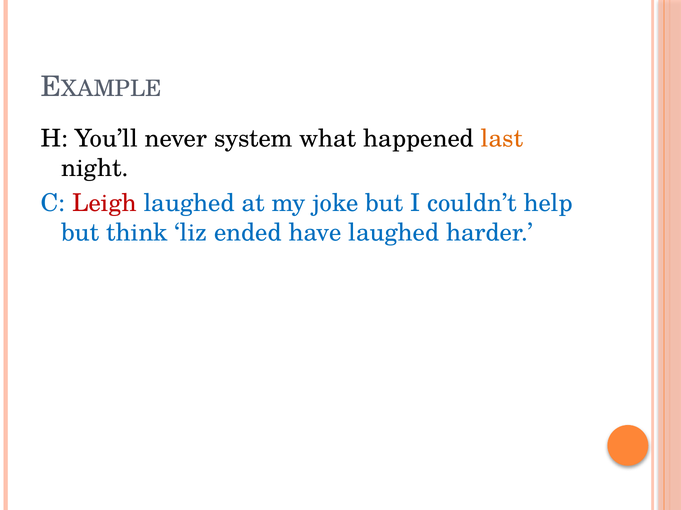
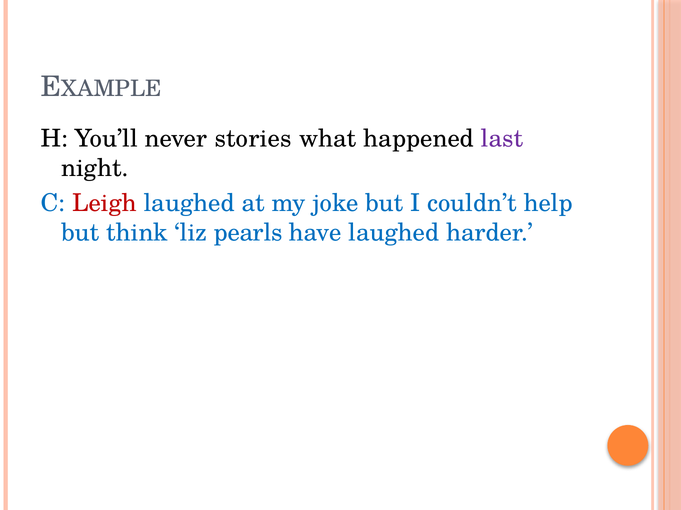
system: system -> stories (253, 139)
last colour: orange -> purple (502, 139)
liz ended: ended -> pearls (248, 233)
